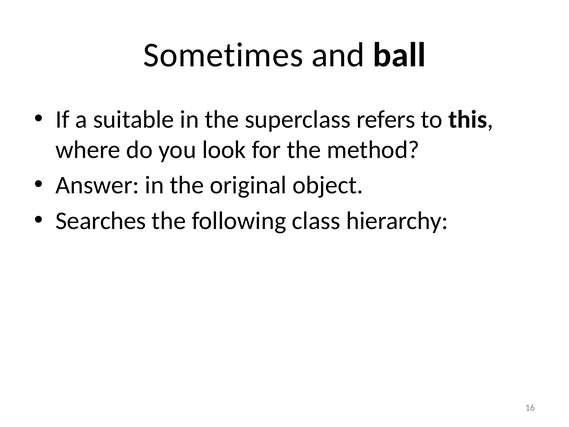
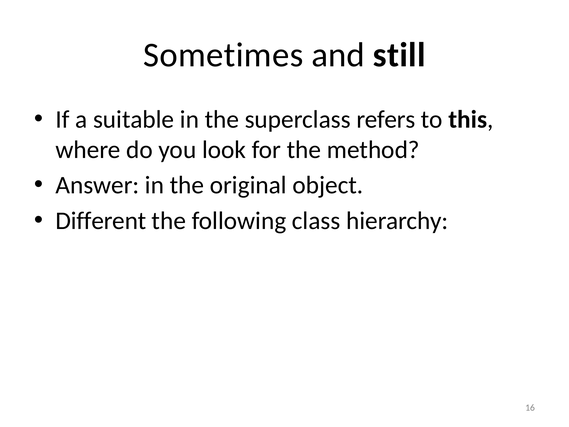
ball: ball -> still (399, 55)
Searches: Searches -> Different (101, 221)
